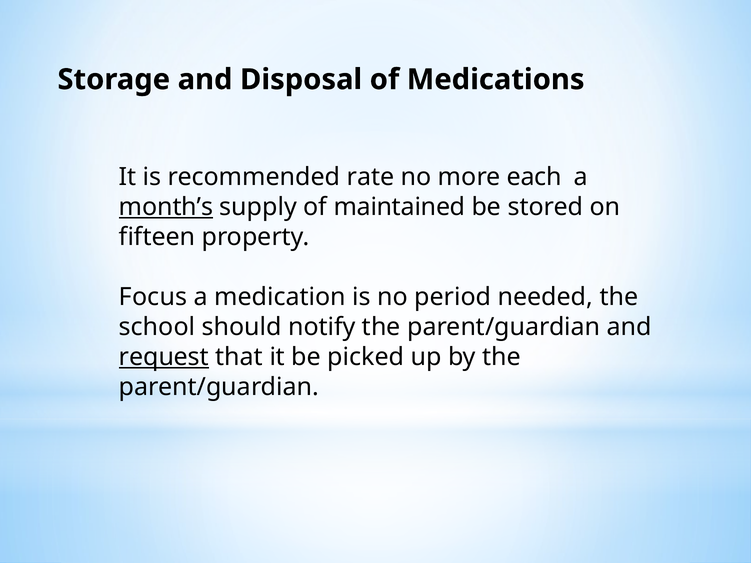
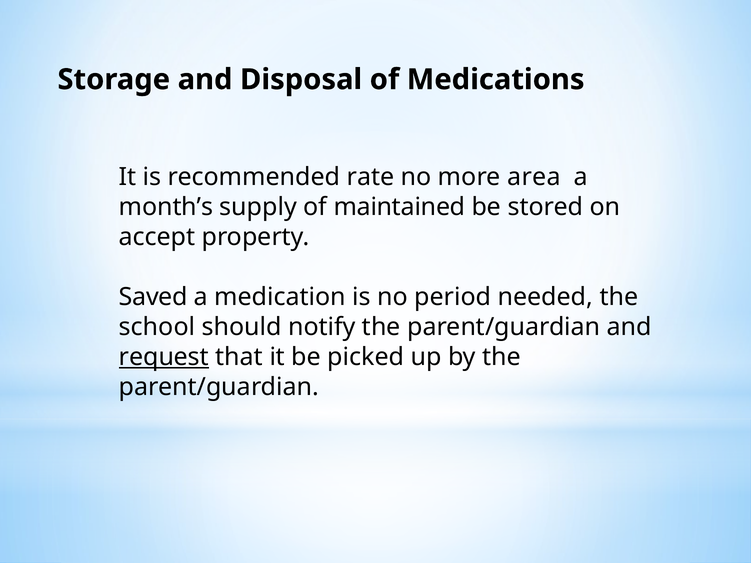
each: each -> area (534, 177)
month’s underline: present -> none (166, 207)
fifteen: fifteen -> accept (157, 237)
Focus: Focus -> Saved (153, 297)
